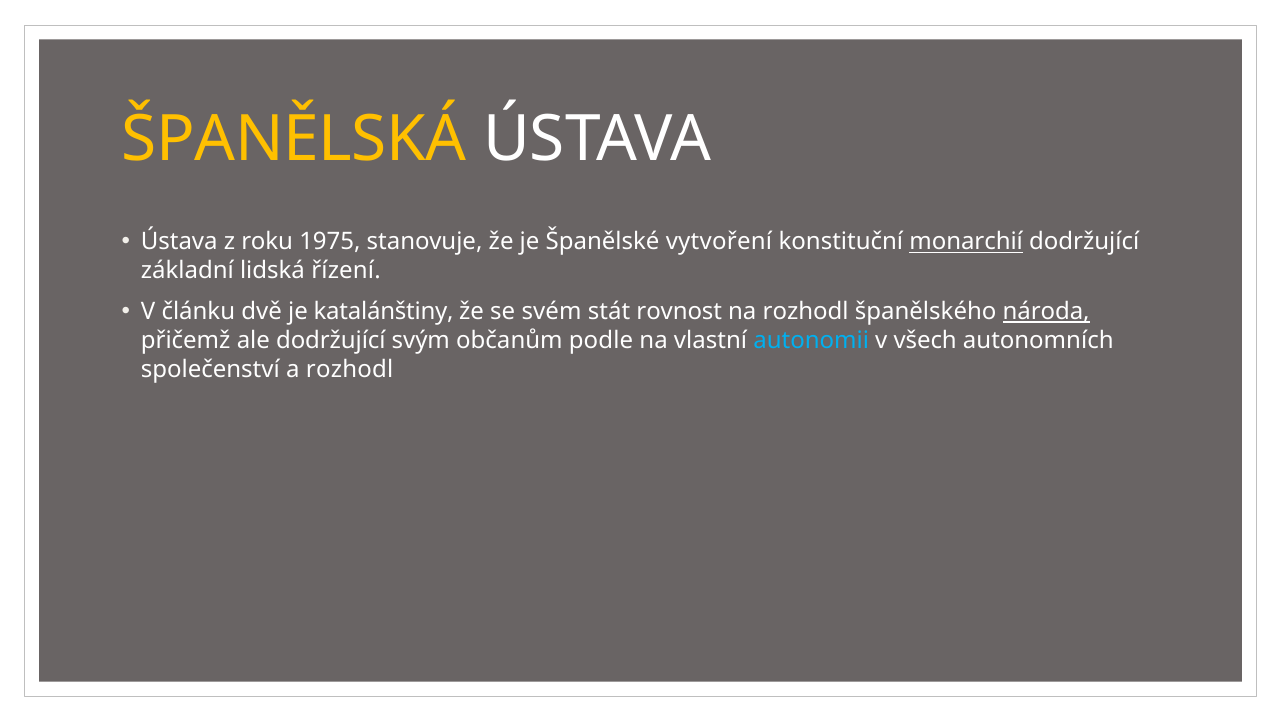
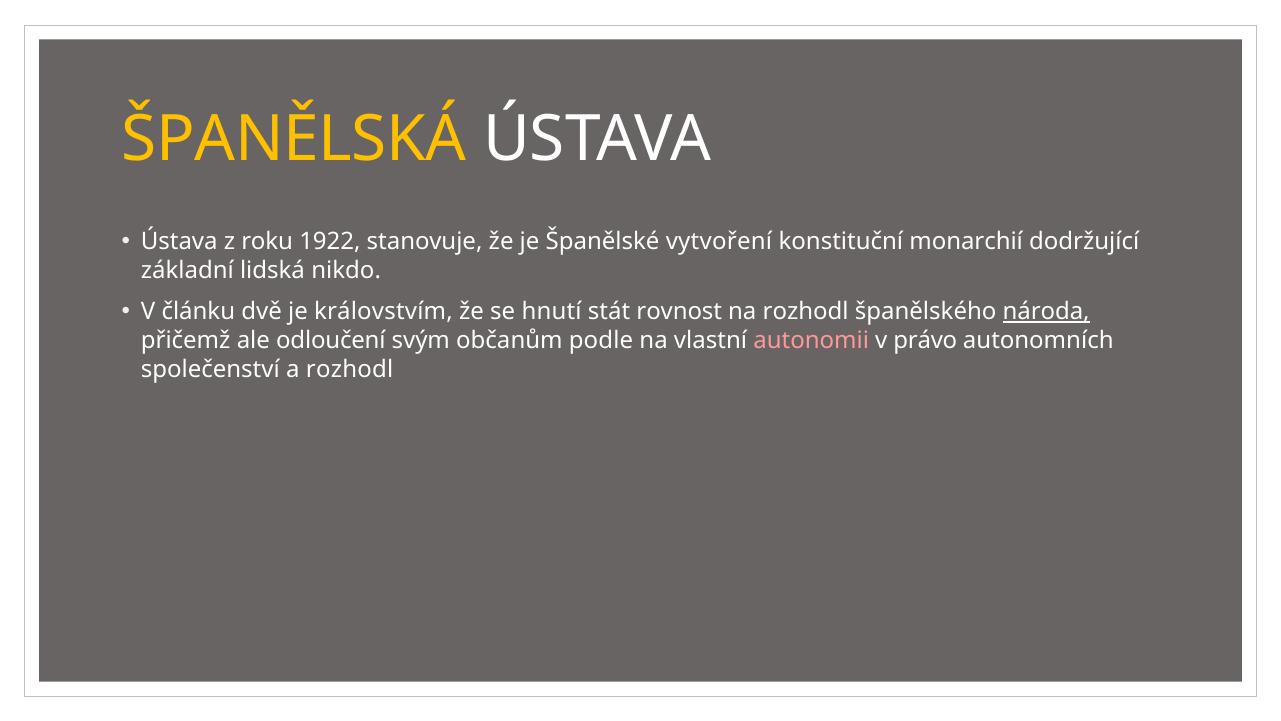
1975: 1975 -> 1922 (330, 242)
monarchií underline: present -> none (966, 242)
řízení: řízení -> nikdo (346, 271)
katalánštiny: katalánštiny -> královstvím (383, 312)
svém: svém -> hnutí (552, 312)
ale dodržující: dodržující -> odloučení (331, 340)
autonomii colour: light blue -> pink (811, 340)
všech: všech -> právo (925, 340)
